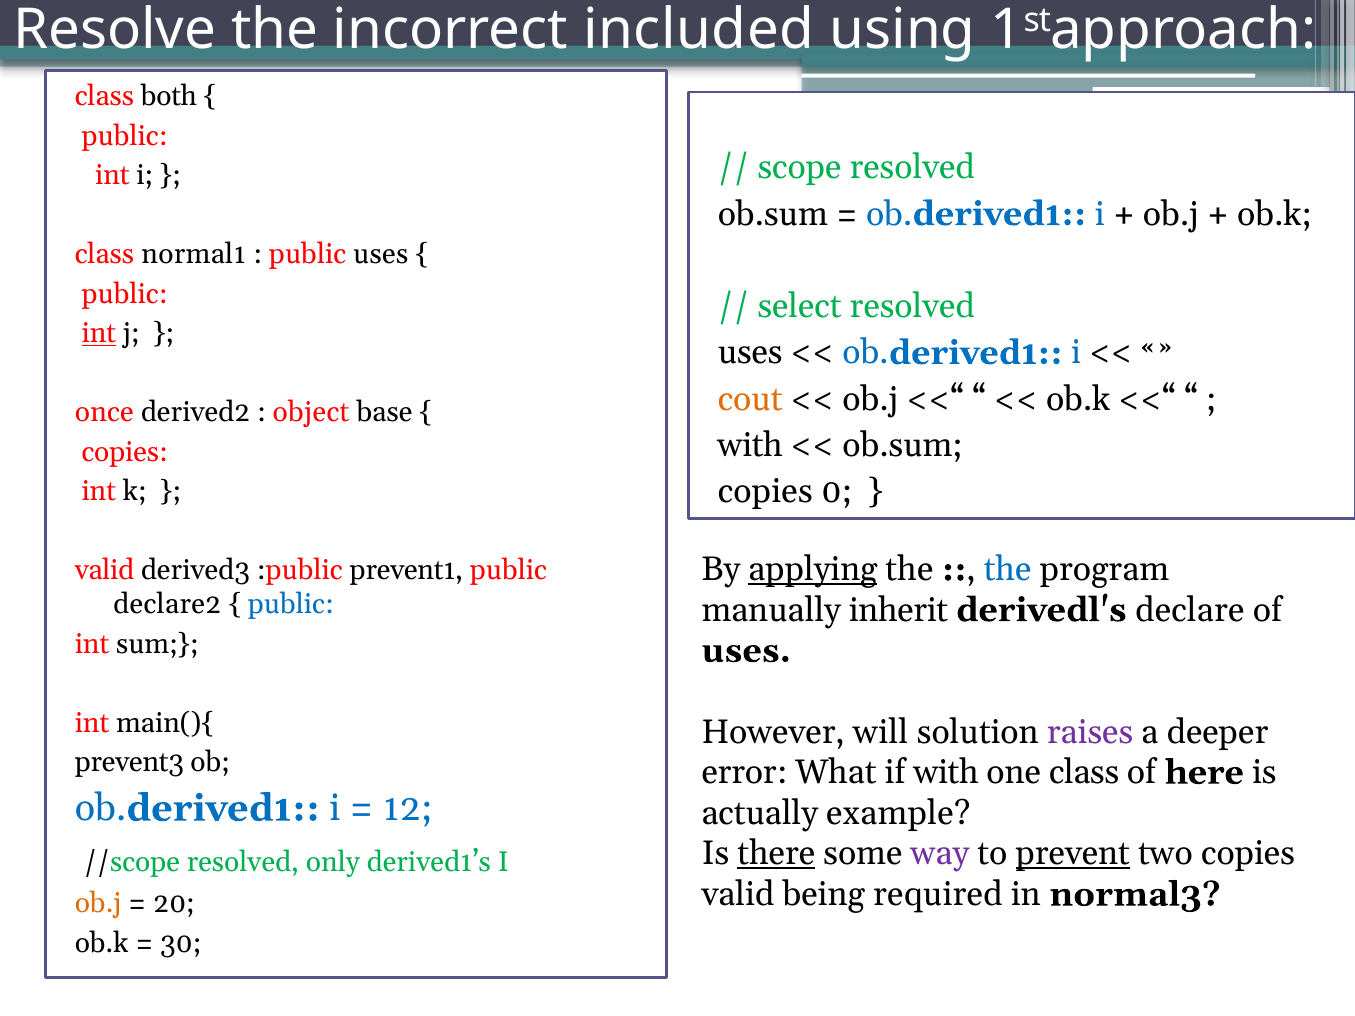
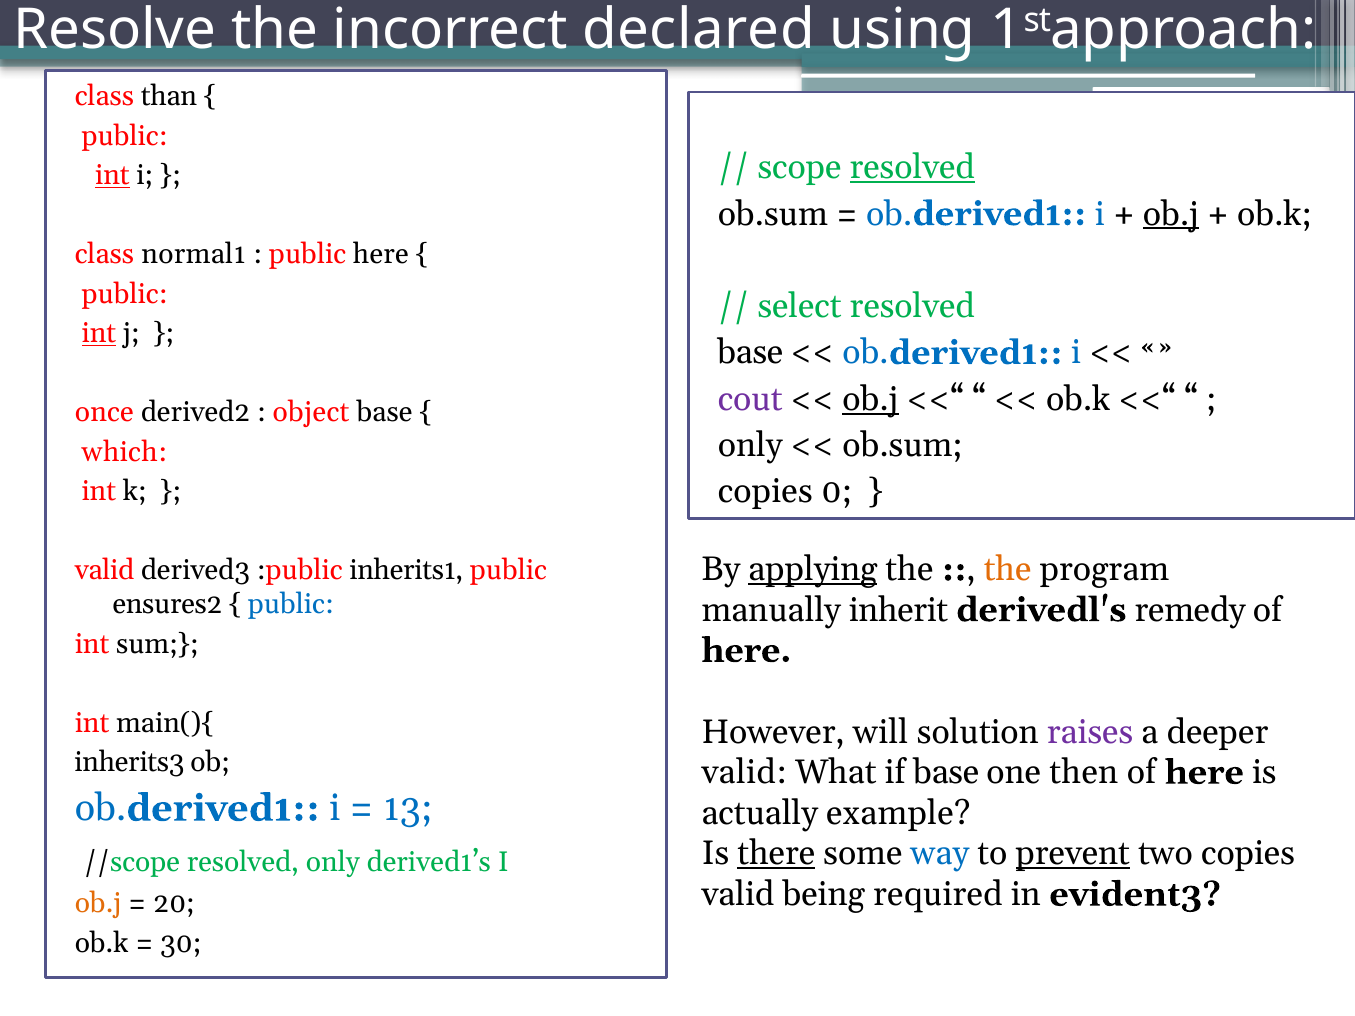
included: included -> declared (699, 30)
both: both -> than (169, 96)
resolved underline: none -> present (912, 168)
int underline: none -> present (112, 175)
ob.j underline: none -> present (1171, 214)
public uses: uses -> here (381, 254)
uses: uses -> base (750, 353)
cout colour: orange -> purple (750, 399)
ob.j underline: none -> present (870, 399)
with: with -> only (750, 445)
copies: copies -> which (124, 452)
the colour: blue -> orange (1008, 569)
prevent1: prevent1 -> inherits1 (406, 571)
declare2: declare2 -> ensures2 (167, 604)
declare: declare -> remedy (1190, 610)
uses: uses -> here (746, 651)
prevent3: prevent3 -> inherits3 (129, 763)
error: error -> valid (744, 773)
if with: with -> base (946, 773)
one class: class -> then (1084, 773)
12: 12 -> 13 (408, 808)
way colour: purple -> blue (940, 854)
normal3: normal3 -> evident3 (1135, 895)
